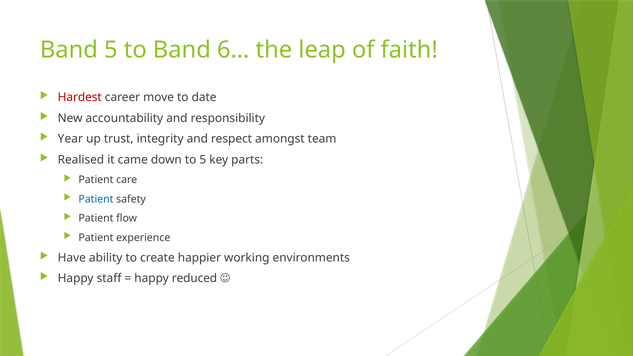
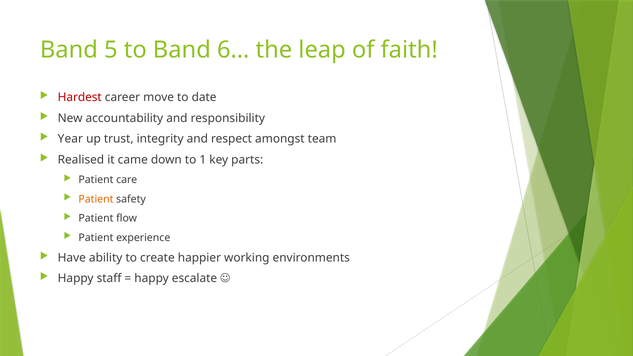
to 5: 5 -> 1 (203, 160)
Patient colour: blue -> orange (96, 199)
reduced: reduced -> escalate (194, 279)
